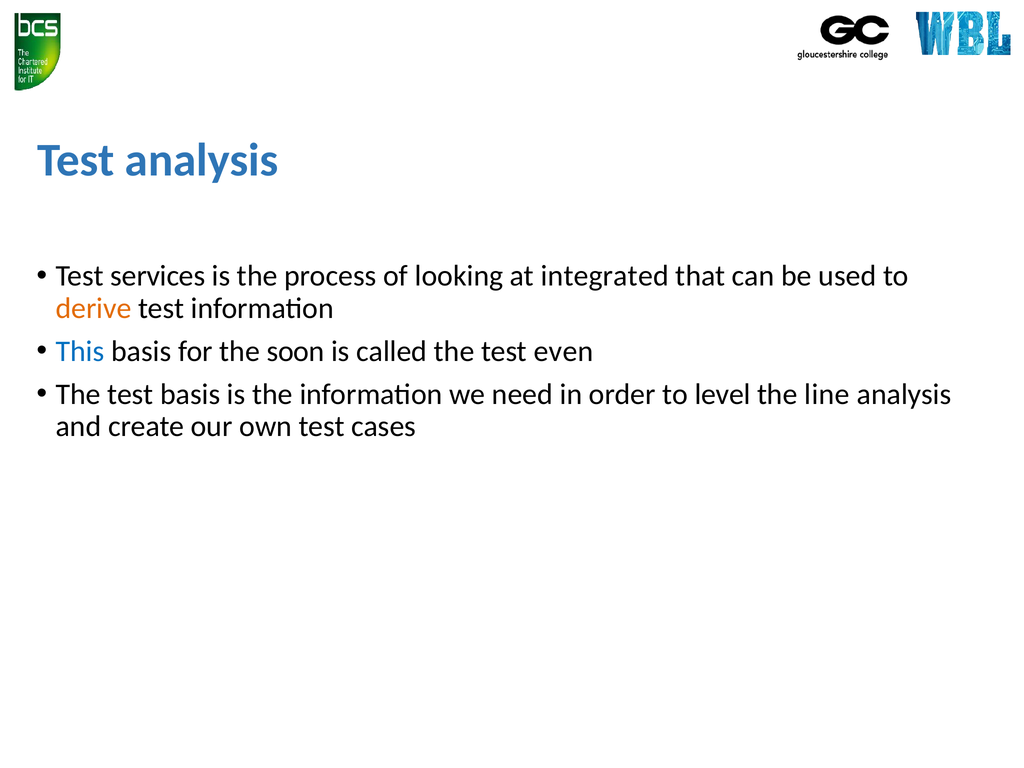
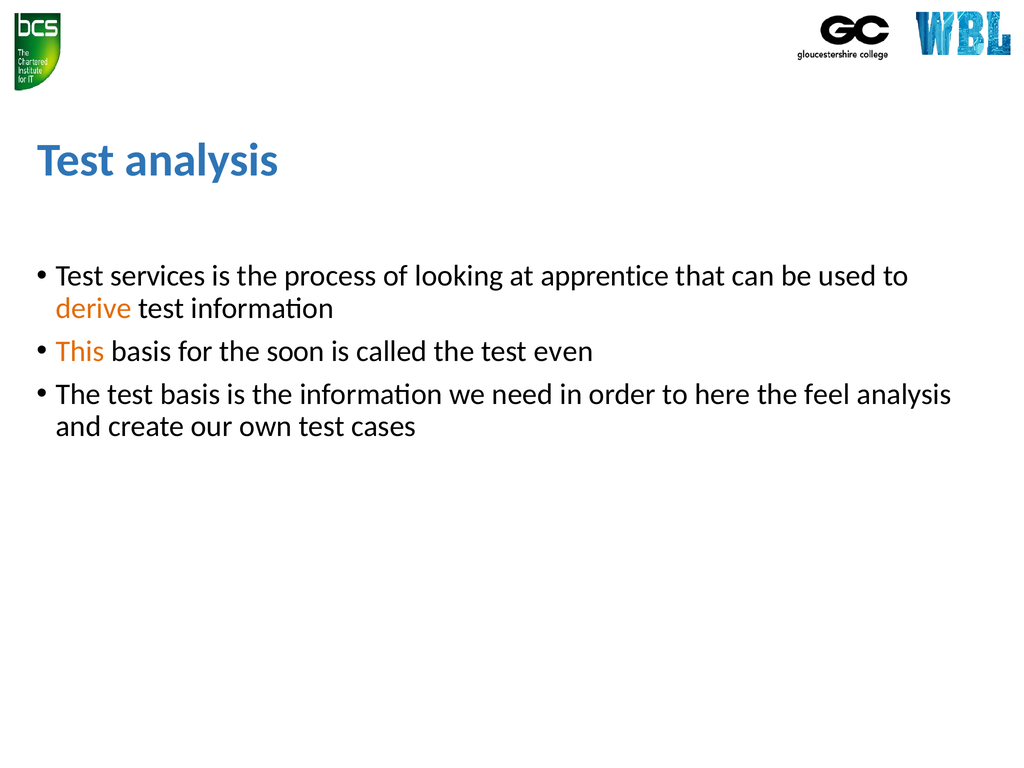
integrated: integrated -> apprentice (605, 276)
This colour: blue -> orange (80, 351)
level: level -> here (722, 394)
line: line -> feel (827, 394)
